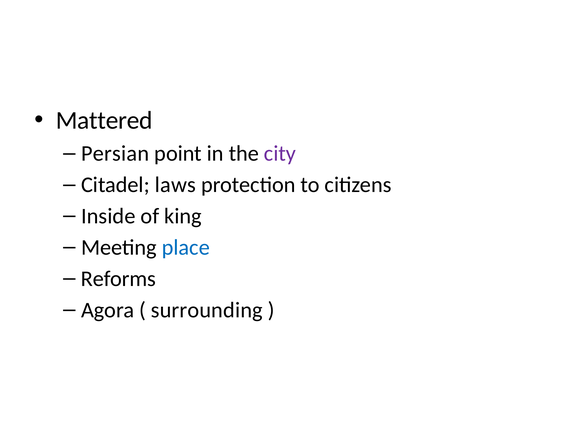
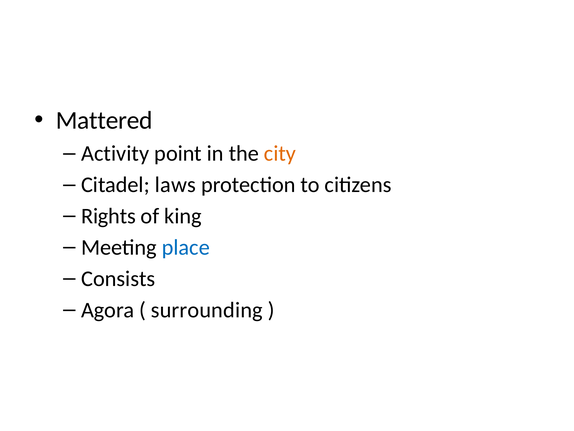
Persian: Persian -> Activity (115, 153)
city colour: purple -> orange (280, 153)
Inside: Inside -> Rights (108, 216)
Reforms: Reforms -> Consists (118, 278)
